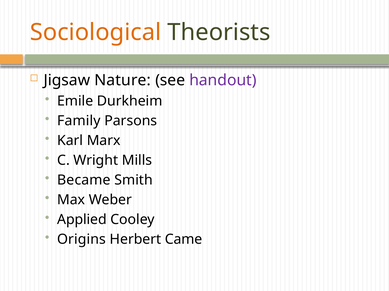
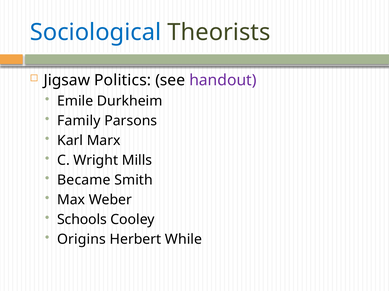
Sociological colour: orange -> blue (96, 32)
Nature: Nature -> Politics (123, 80)
Applied: Applied -> Schools (82, 220)
Came: Came -> While (183, 240)
